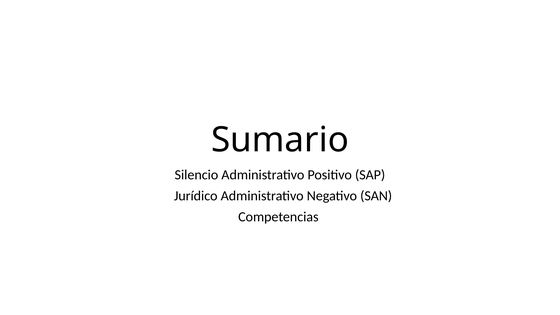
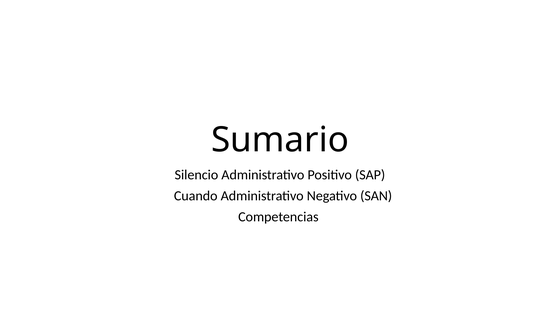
Jurídico: Jurídico -> Cuando (196, 196)
